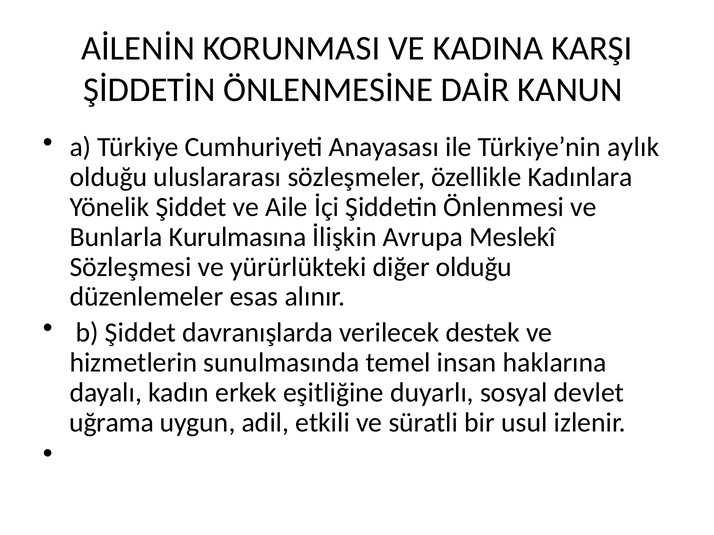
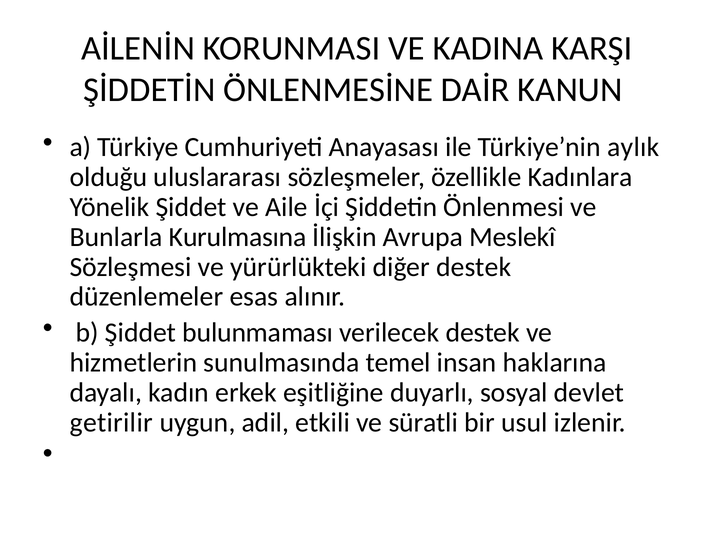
diğer olduğu: olduğu -> destek (474, 267)
davranışlarda: davranışlarda -> bulunmaması (258, 333)
uğrama: uğrama -> getirilir (111, 423)
